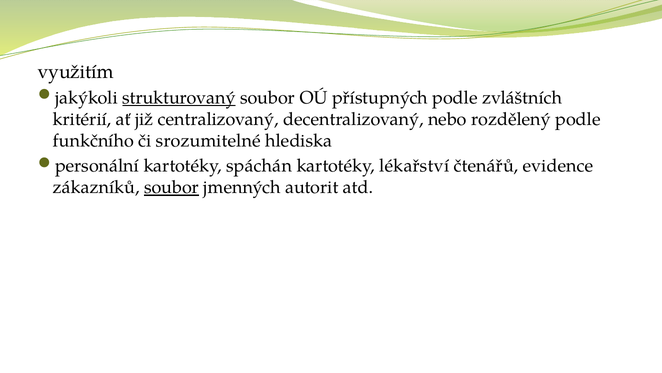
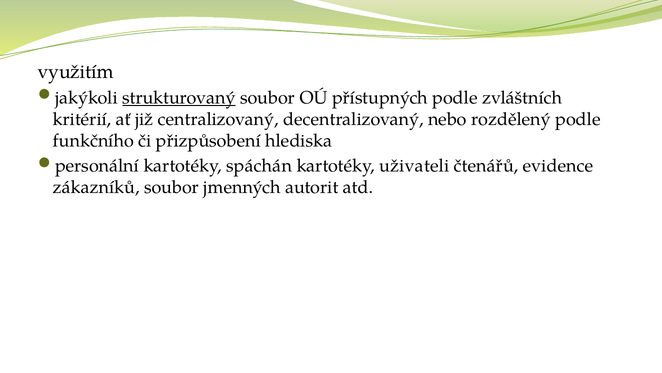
srozumitelné: srozumitelné -> přizpůsobení (208, 141)
lékařství: lékařství -> uživateli (414, 166)
soubor underline: present -> none (172, 187)
